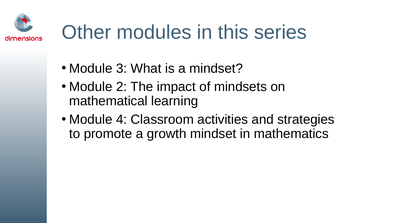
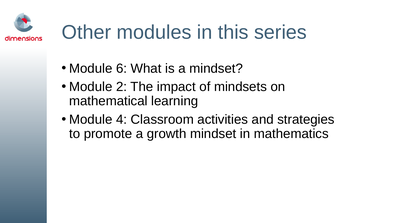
3: 3 -> 6 (122, 68)
